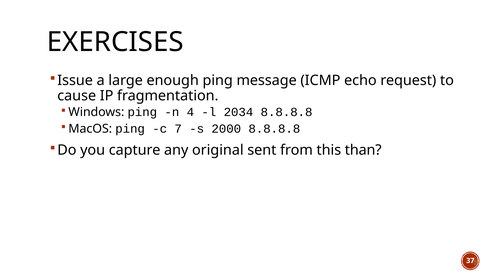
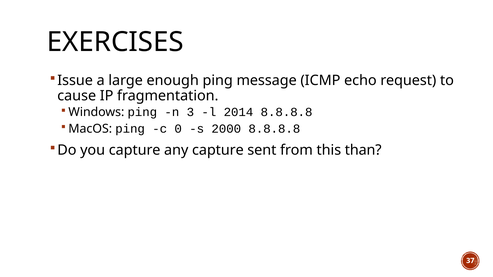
4: 4 -> 3 (190, 112)
2034: 2034 -> 2014 (238, 112)
7: 7 -> 0 (178, 129)
any original: original -> capture (218, 150)
